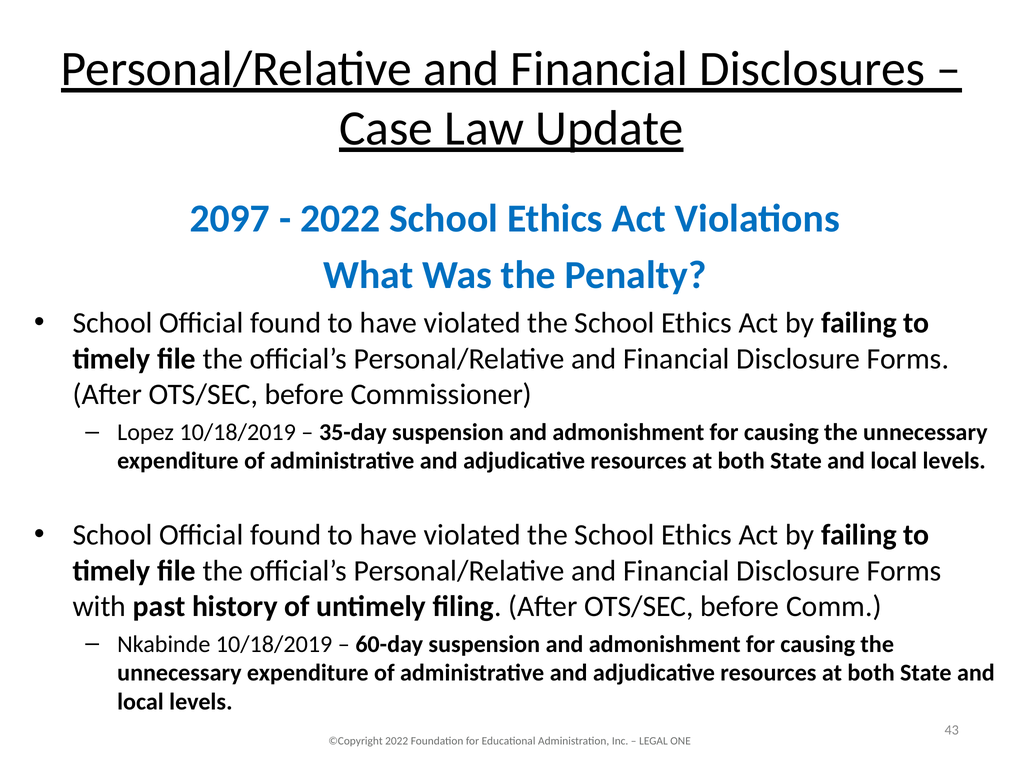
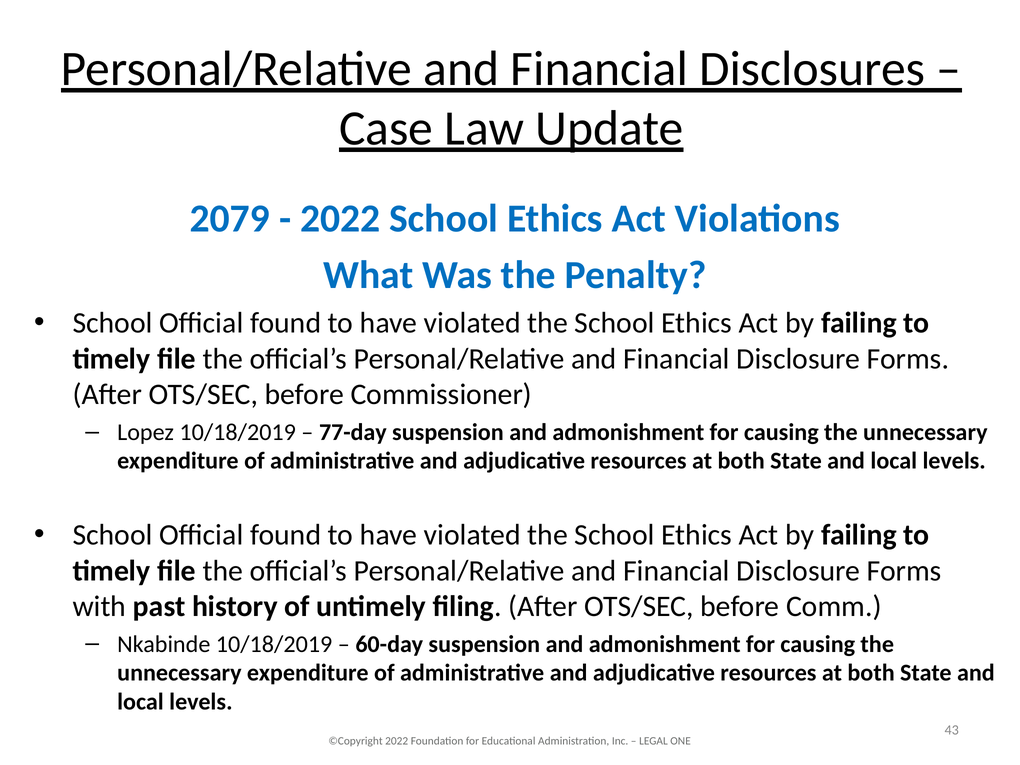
2097: 2097 -> 2079 (230, 219)
35-day: 35-day -> 77-day (353, 432)
